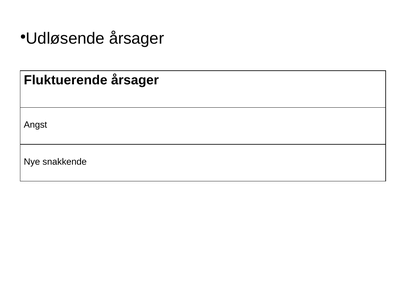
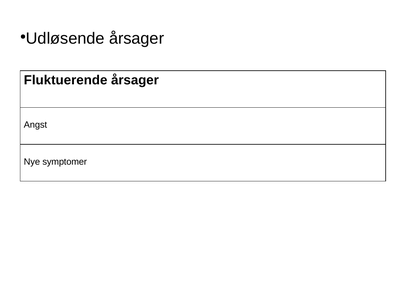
snakkende: snakkende -> symptomer (65, 162)
